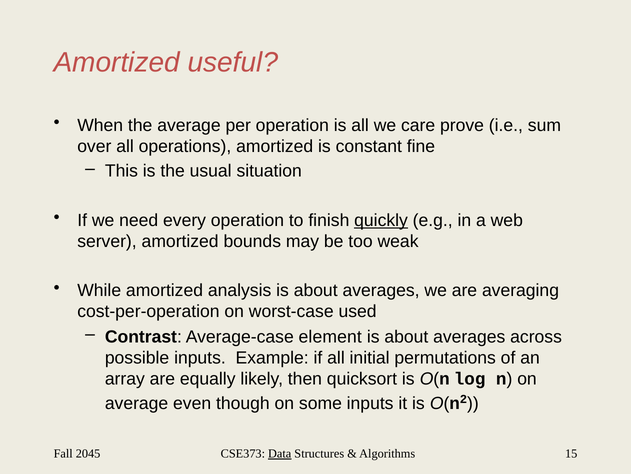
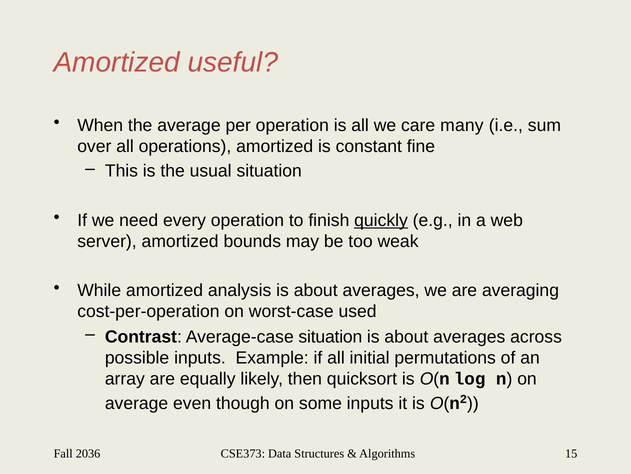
prove: prove -> many (462, 125)
Average-case element: element -> situation (330, 336)
2045: 2045 -> 2036 (88, 453)
Data underline: present -> none (280, 453)
